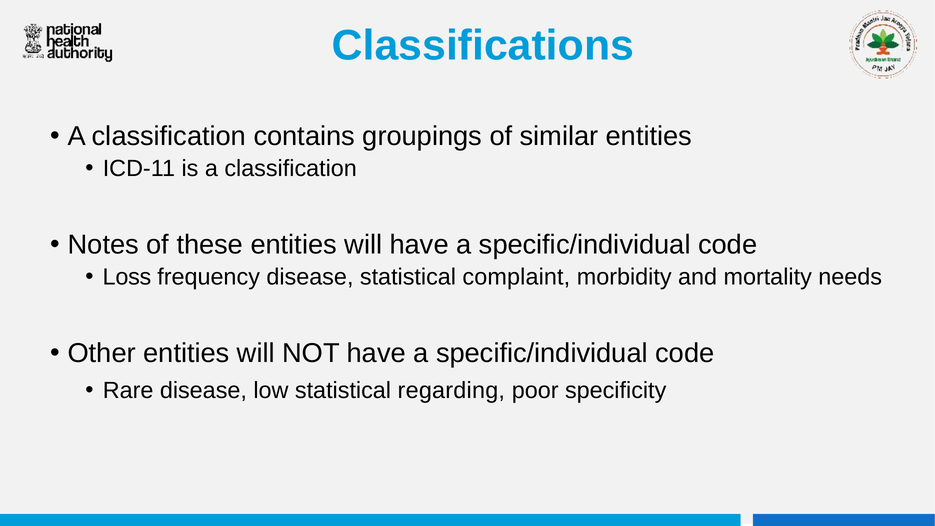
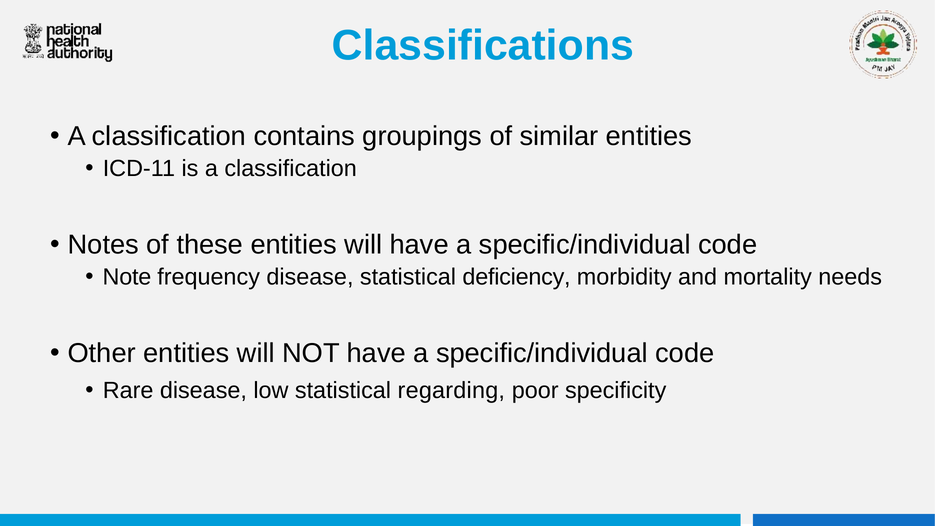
Loss: Loss -> Note (127, 277)
complaint: complaint -> deficiency (517, 277)
